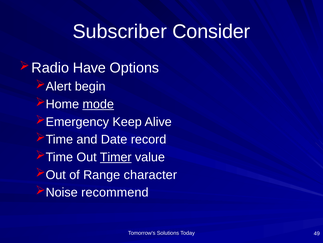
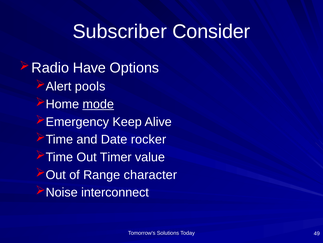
begin: begin -> pools (90, 86)
record: record -> rocker (149, 139)
Timer underline: present -> none (116, 157)
recommend: recommend -> interconnect (115, 192)
